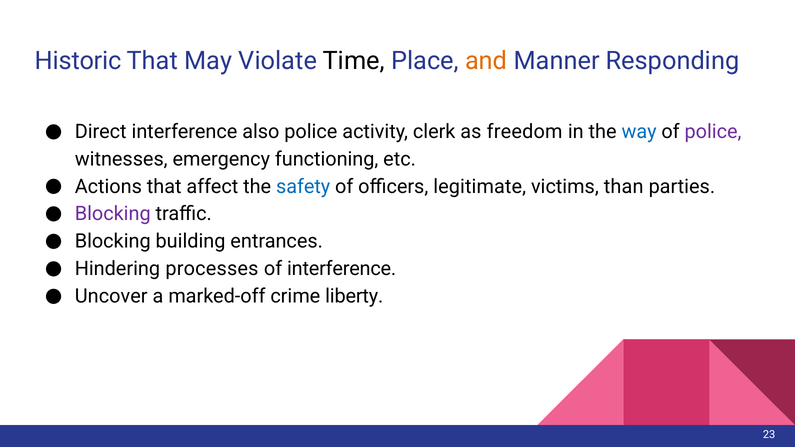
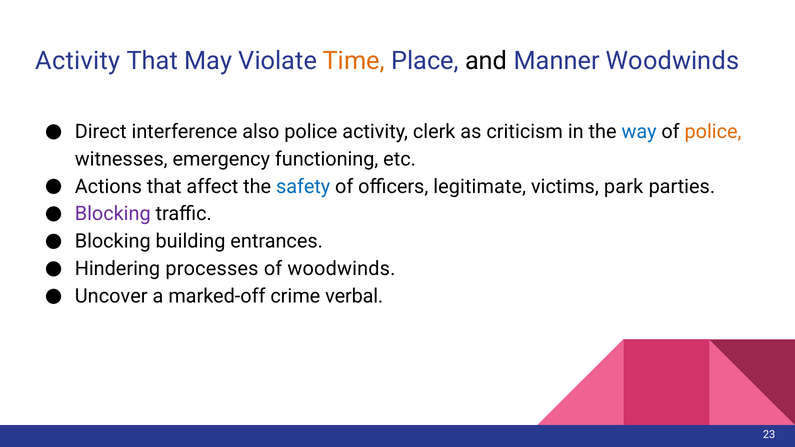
Historic: Historic -> Activity (78, 61)
Time colour: black -> orange (354, 61)
and colour: orange -> black (486, 61)
Manner Responding: Responding -> Woodwinds (672, 61)
freedom: freedom -> criticism (525, 132)
police colour: purple -> orange (713, 132)
than: than -> park (624, 187)
of interference: interference -> woodwinds (341, 269)
liberty: liberty -> verbal (354, 296)
